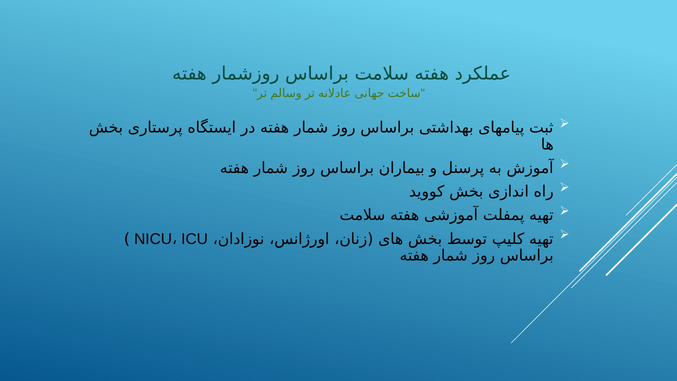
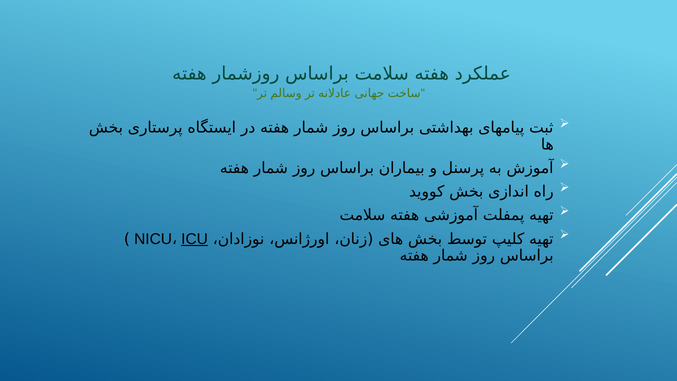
ICU underline: none -> present (195, 239)
